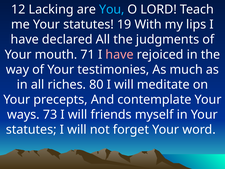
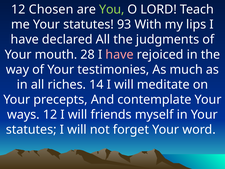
Lacking: Lacking -> Chosen (51, 9)
You colour: light blue -> light green (112, 9)
19: 19 -> 93 (124, 24)
71: 71 -> 28 (88, 54)
80: 80 -> 14 (96, 84)
ways 73: 73 -> 12 (50, 114)
